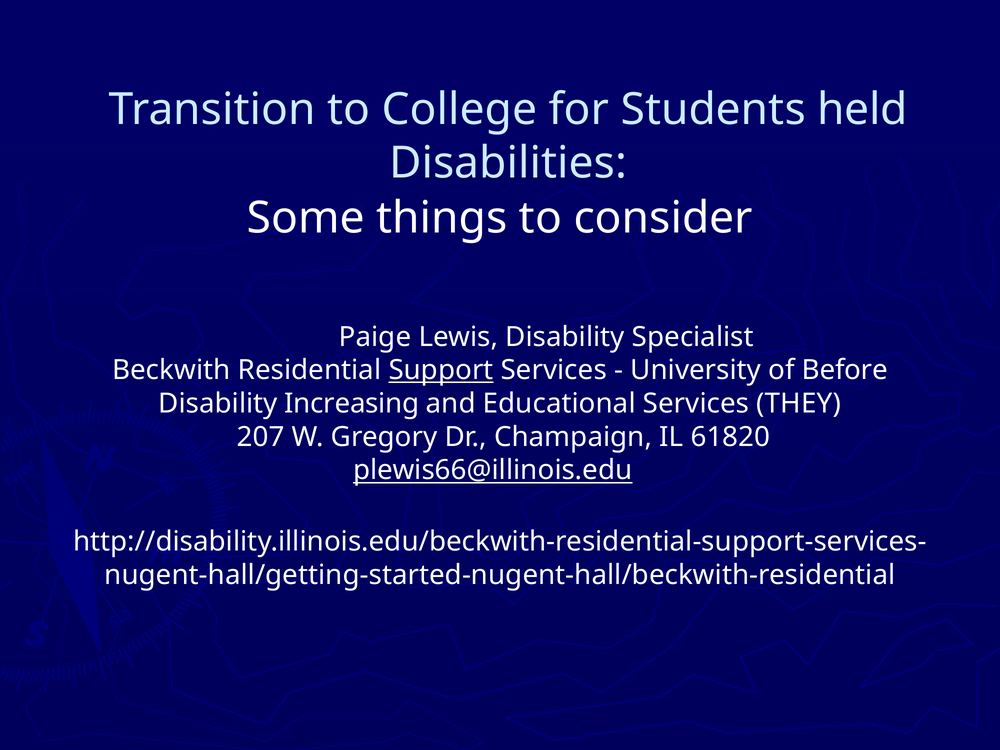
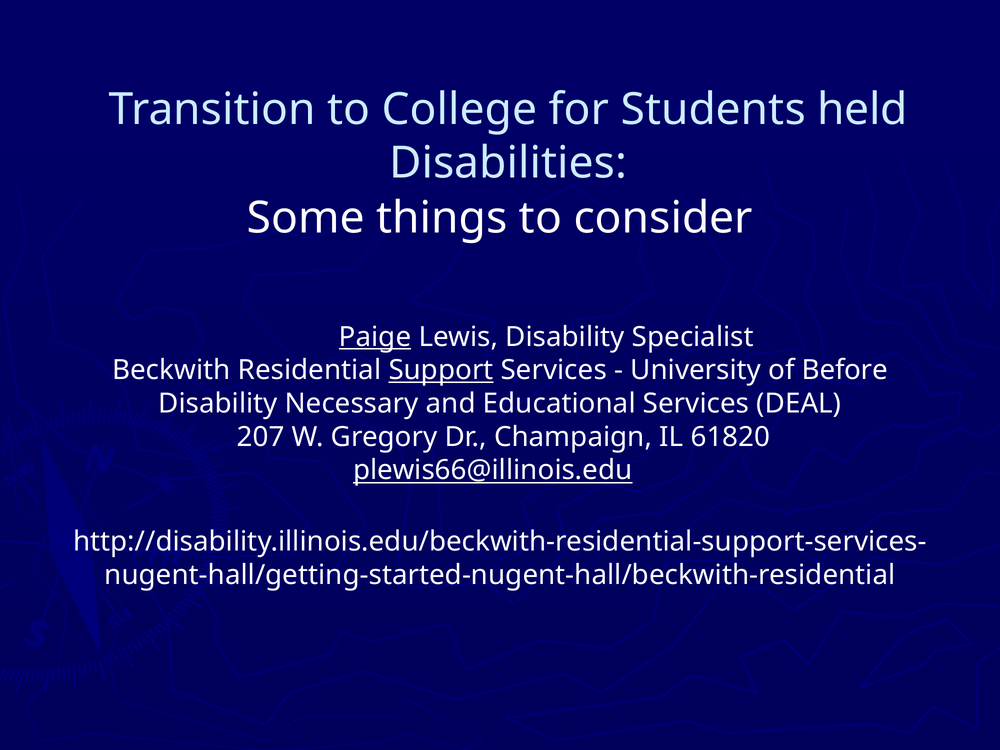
Paige underline: none -> present (375, 337)
Increasing: Increasing -> Necessary (352, 404)
THEY: THEY -> DEAL (799, 404)
